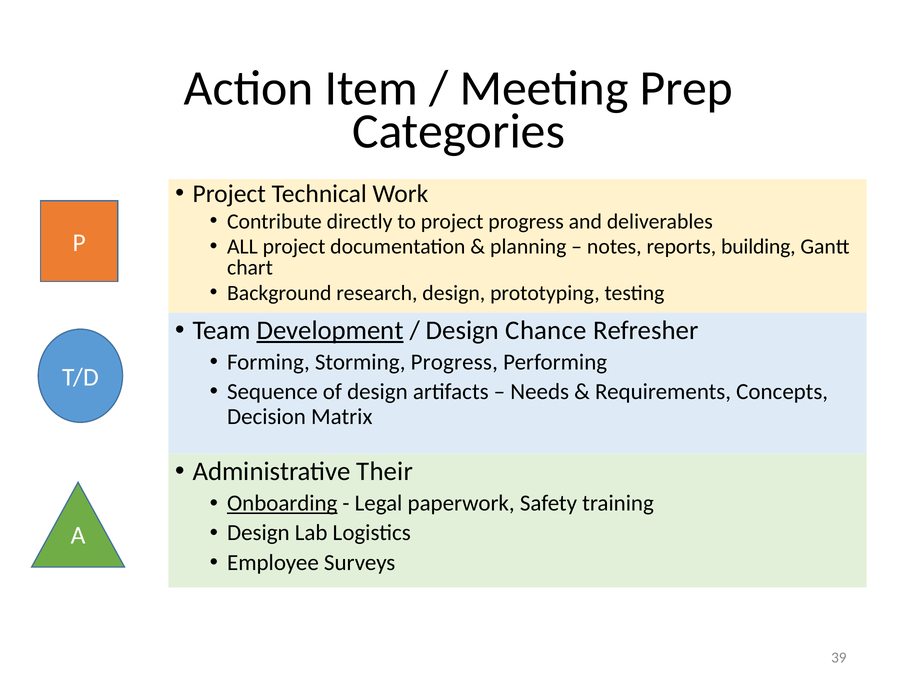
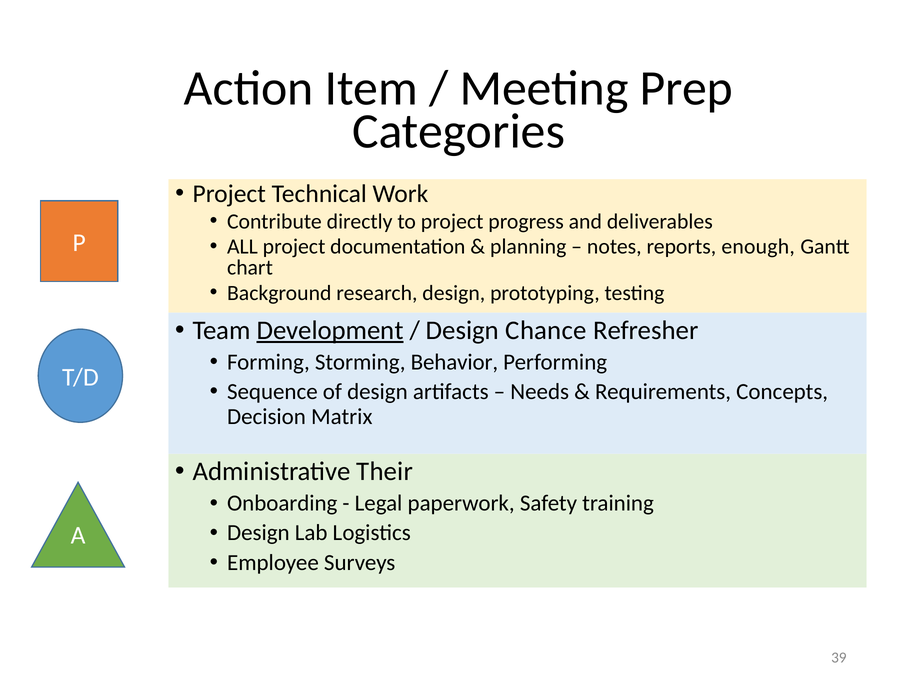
building: building -> enough (758, 247)
Storming Progress: Progress -> Behavior (454, 362)
Onboarding underline: present -> none (282, 504)
